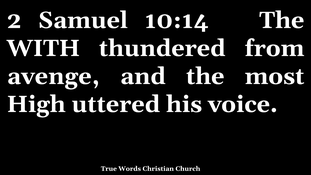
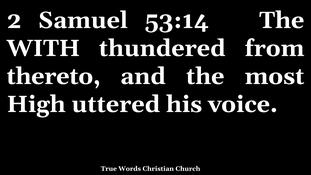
10:14: 10:14 -> 53:14 (177, 20)
avenge: avenge -> thereto (54, 76)
